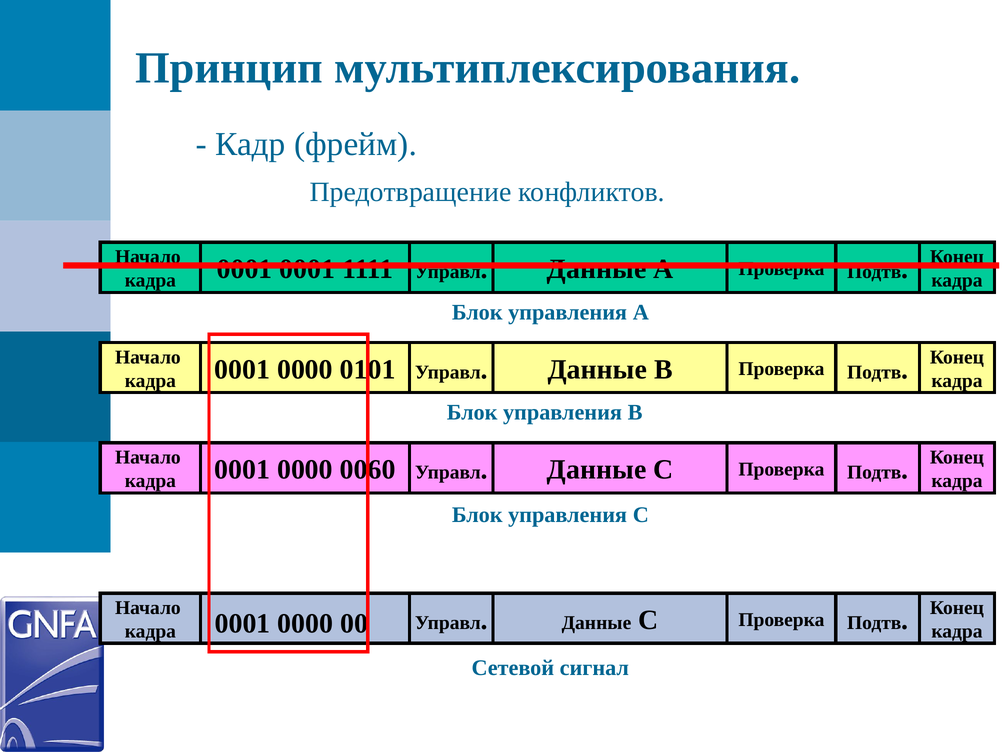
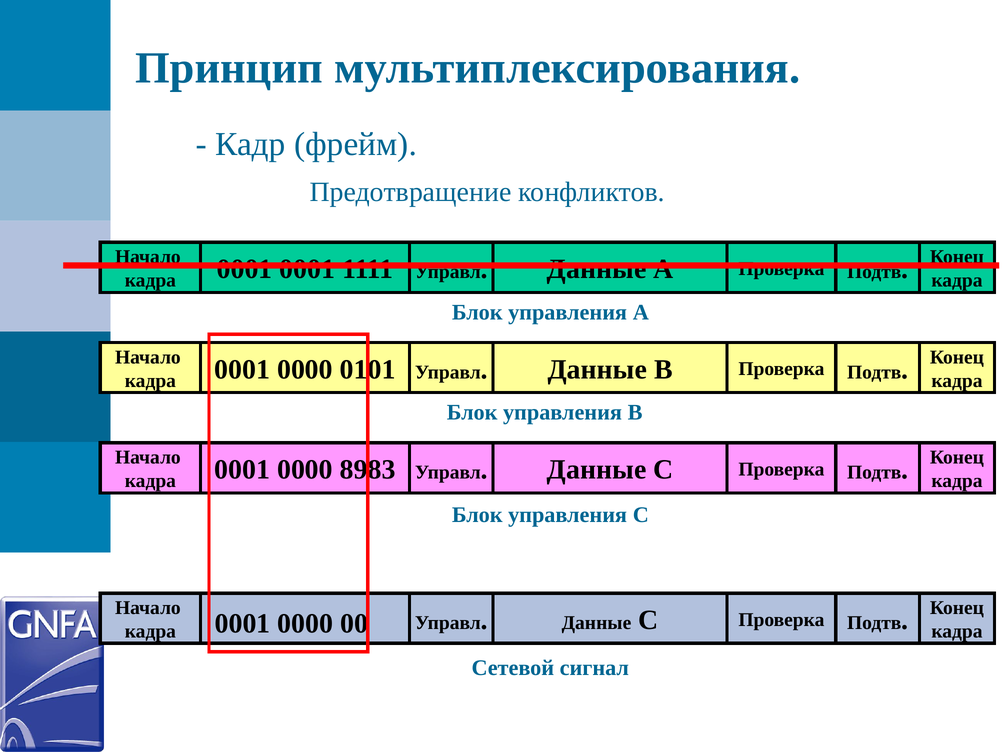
0060: 0060 -> 8983 (368, 470)
